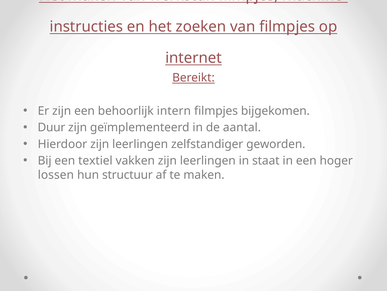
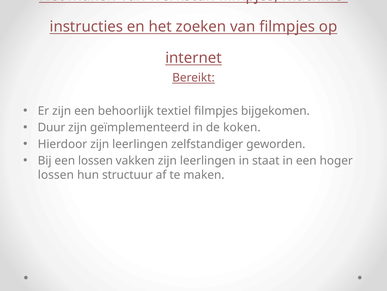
intern: intern -> textiel (174, 111)
aantal: aantal -> koken (242, 127)
een textiel: textiel -> lossen (95, 160)
